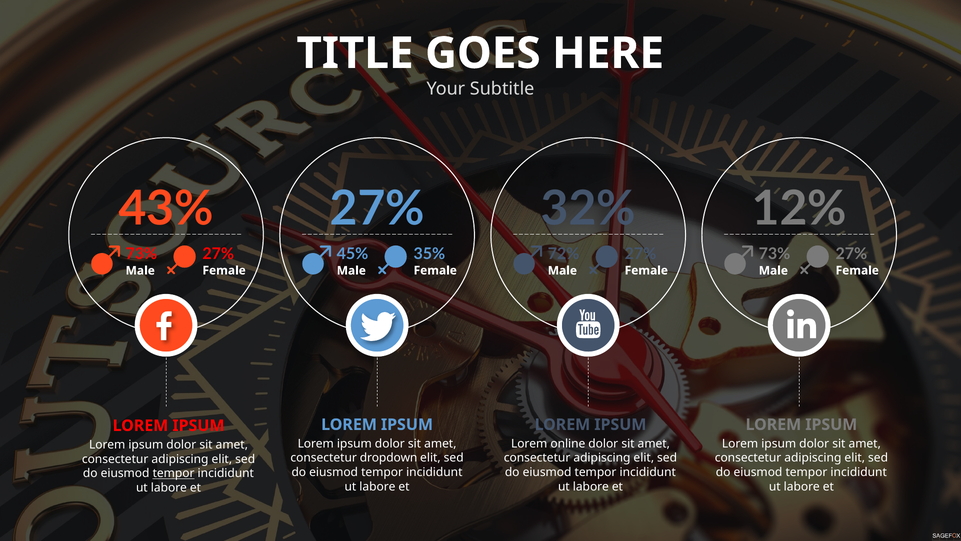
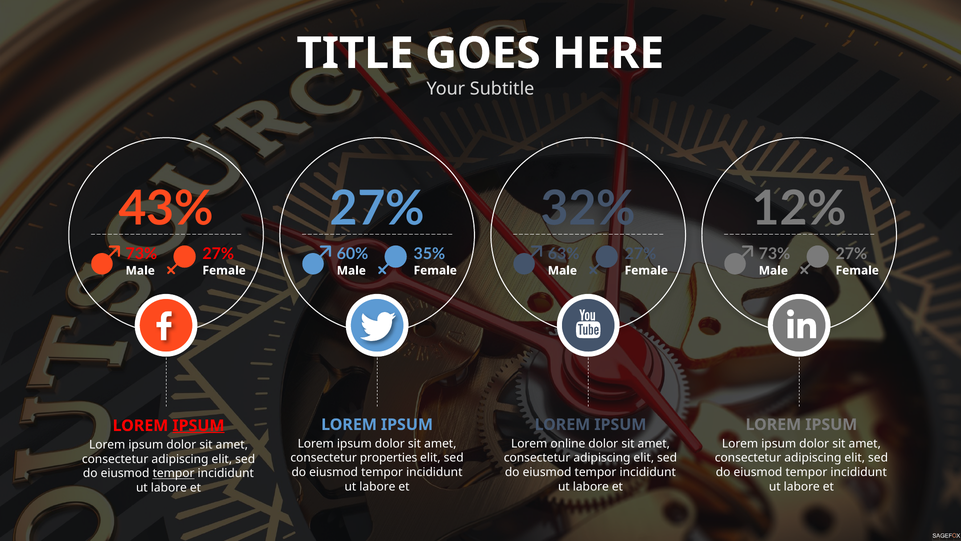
45%: 45% -> 60% (352, 254)
72%: 72% -> 63% (564, 254)
IPSUM underline: none -> present (198, 425)
dropdown: dropdown -> properties (389, 458)
